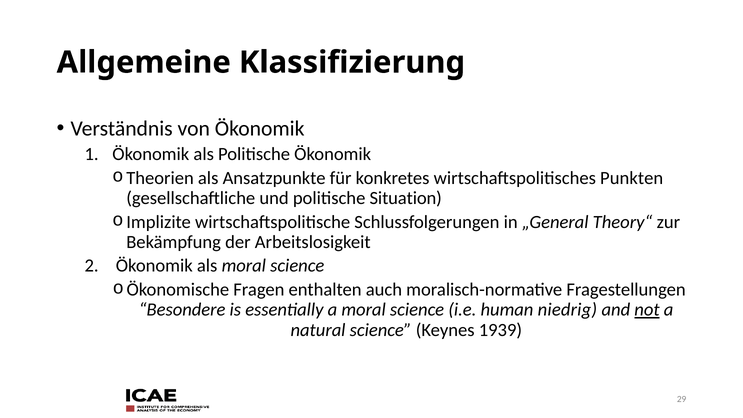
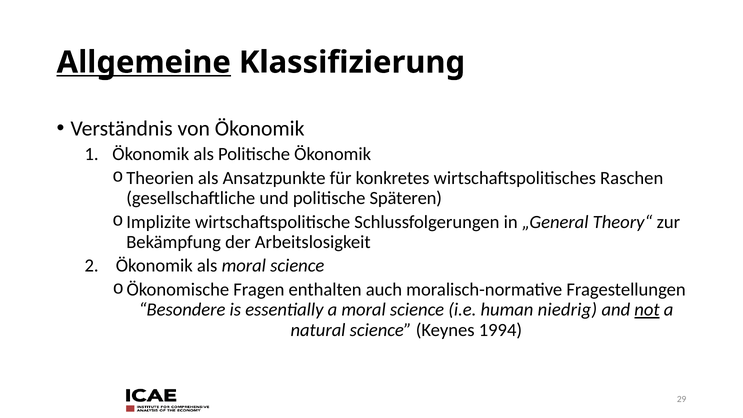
Allgemeine underline: none -> present (144, 62)
Punkten: Punkten -> Raschen (632, 178)
Situation: Situation -> Späteren (406, 198)
1939: 1939 -> 1994 (500, 330)
